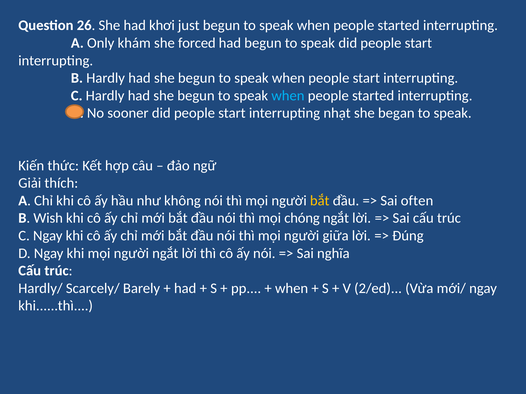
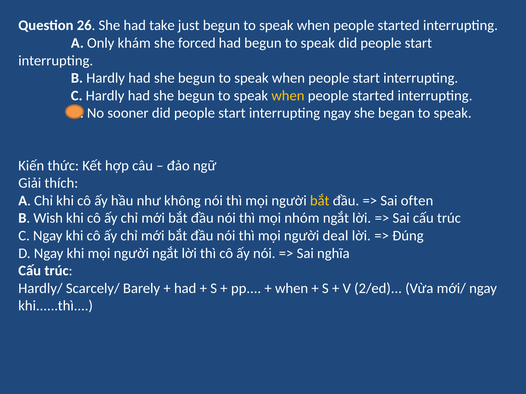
khơi: khơi -> take (162, 26)
when colour: light blue -> yellow (288, 96)
interrupting nhạt: nhạt -> ngay (337, 113)
chóng: chóng -> nhóm (302, 218)
giữa: giữa -> deal (335, 236)
